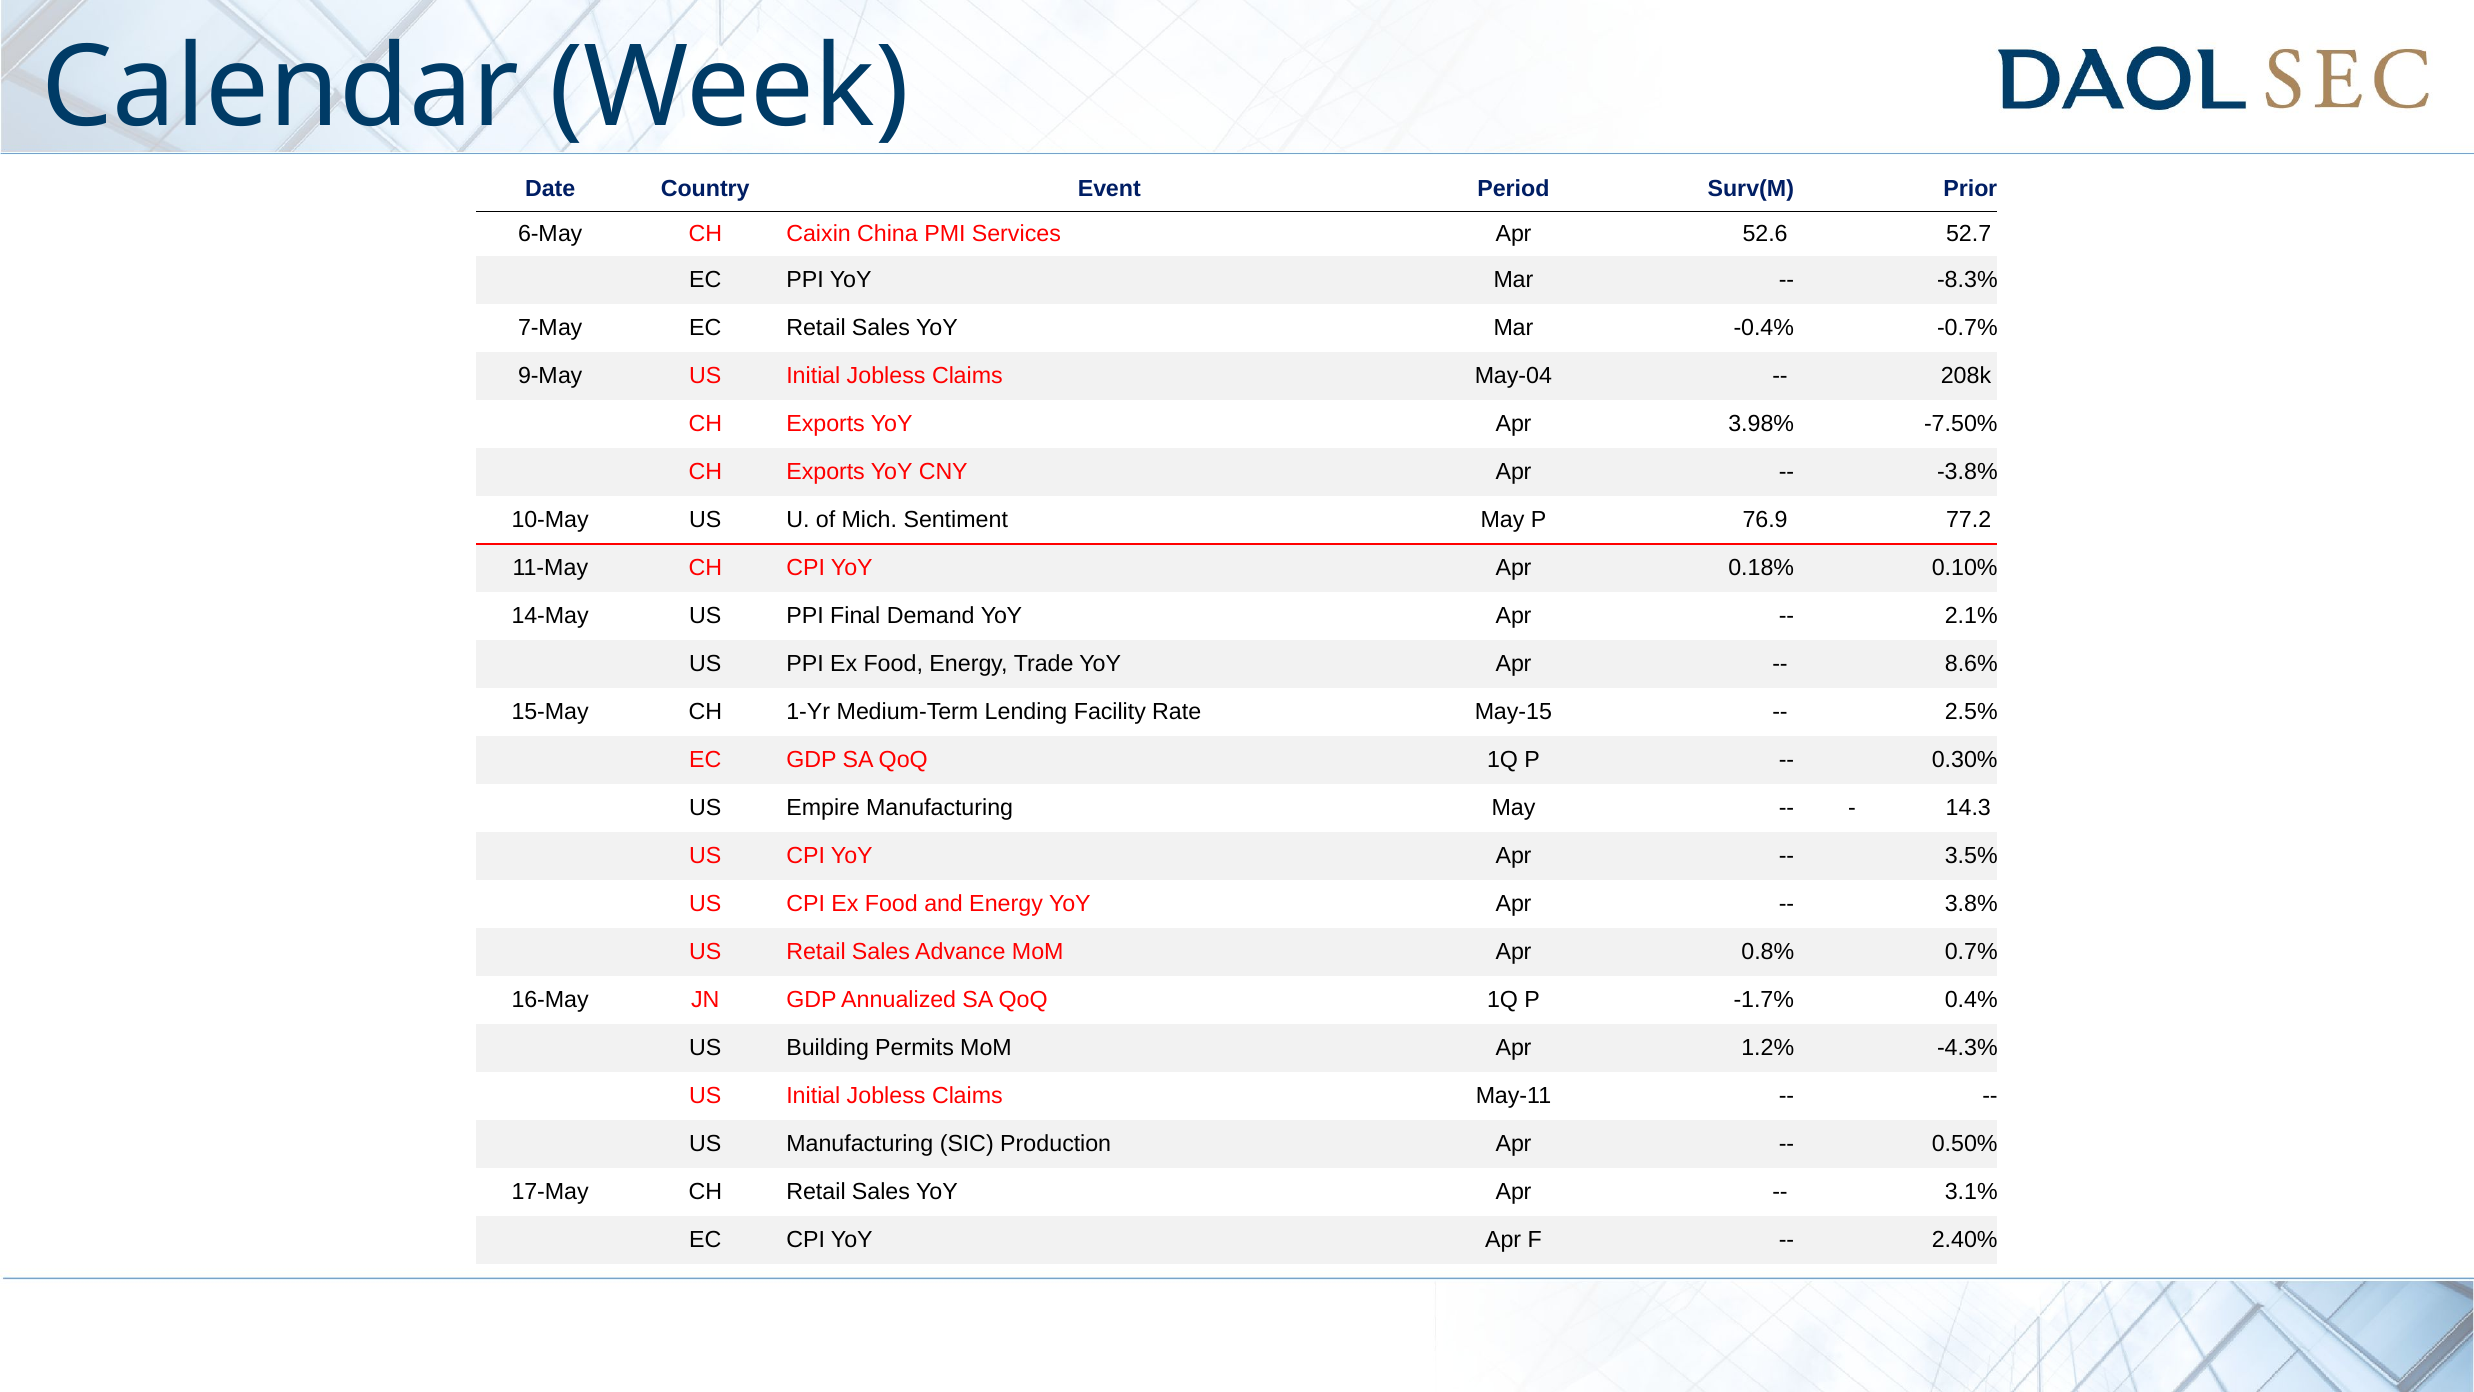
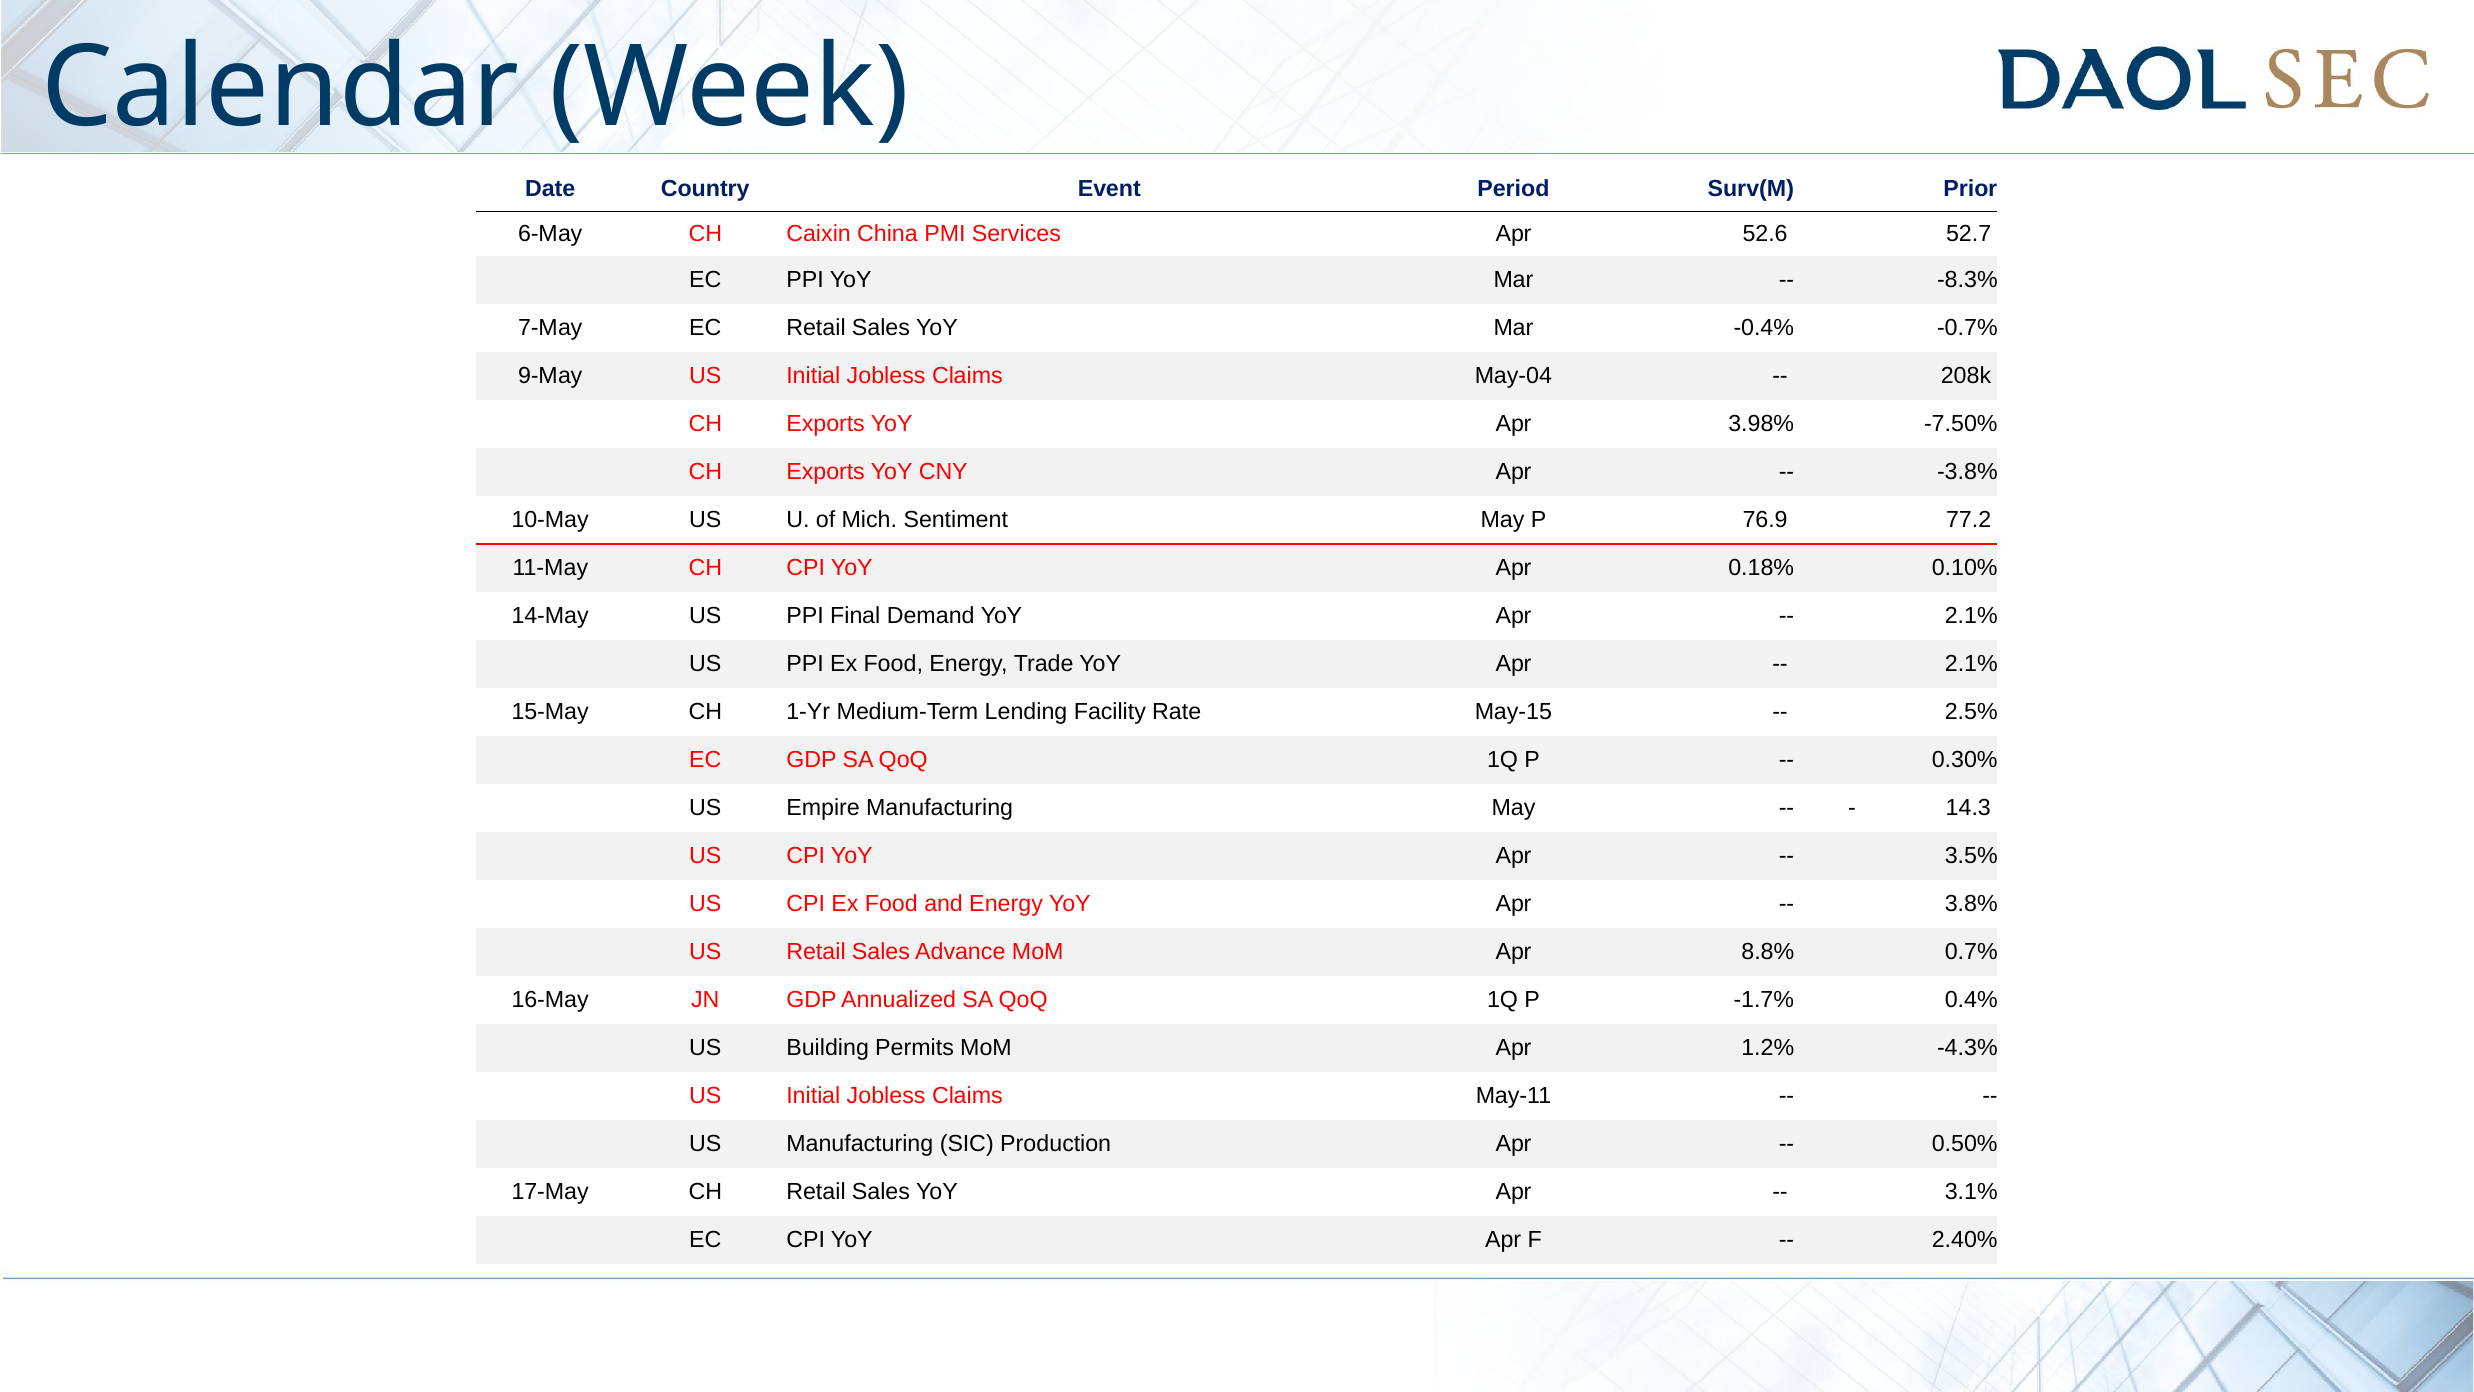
8.6%: 8.6% -> 2.1% (1971, 664)
0.8%: 0.8% -> 8.8% (1768, 952)
